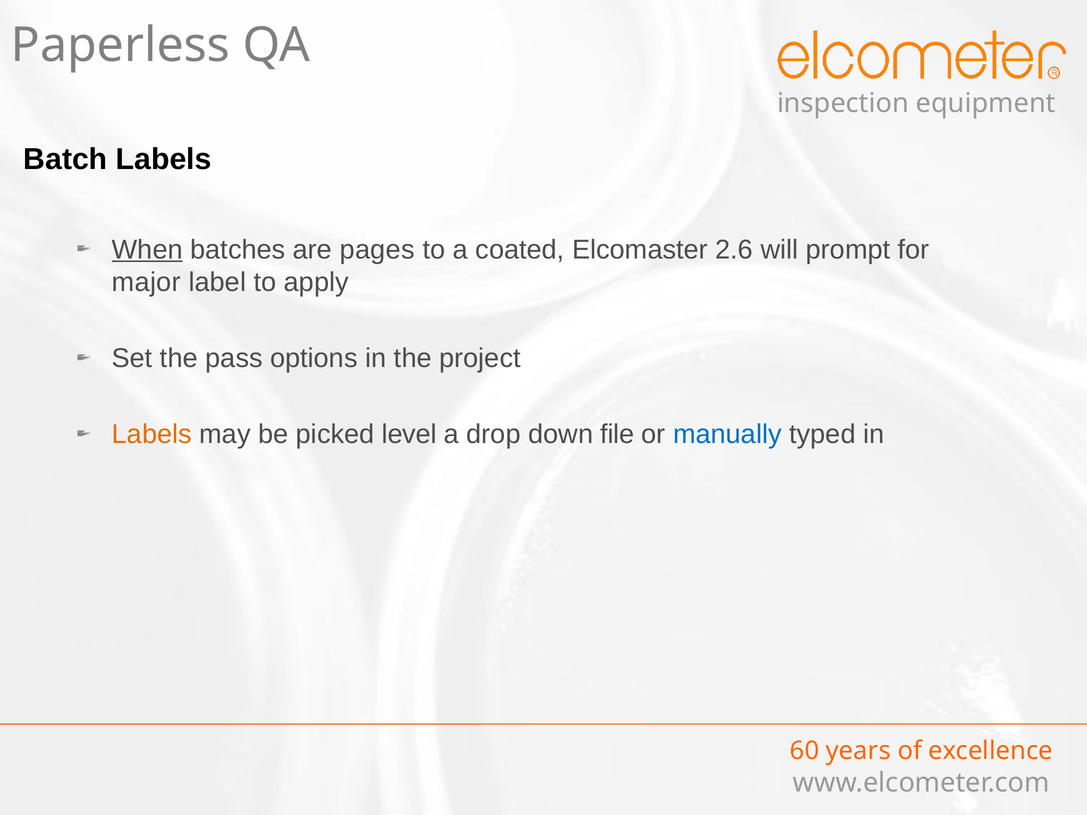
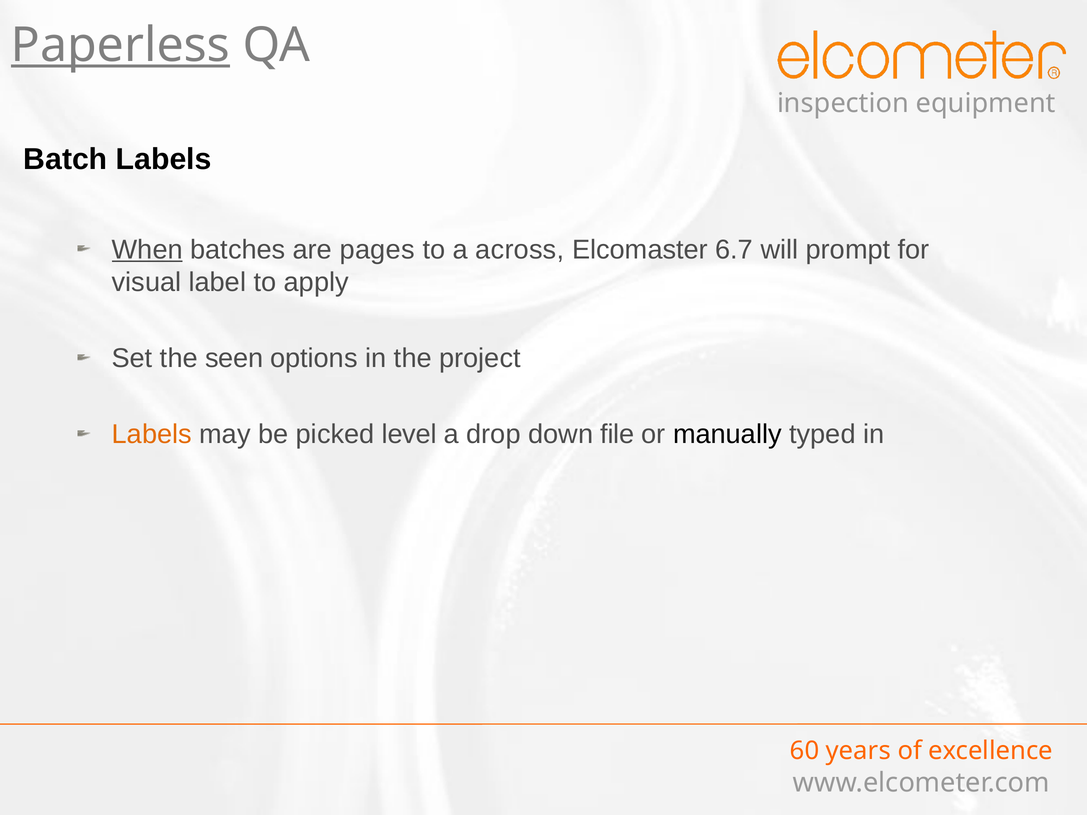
Paperless underline: none -> present (120, 45)
coated: coated -> across (520, 250)
2.6: 2.6 -> 6.7 (734, 250)
major: major -> visual (147, 282)
pass: pass -> seen (234, 358)
manually colour: blue -> black (727, 434)
